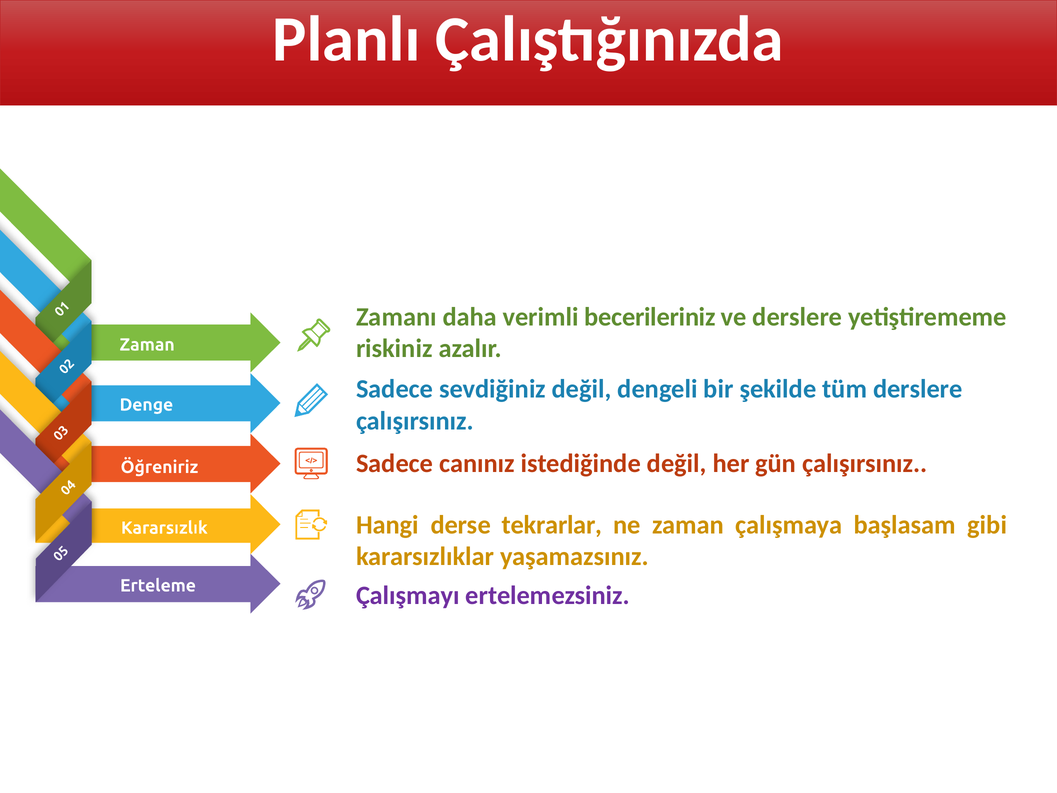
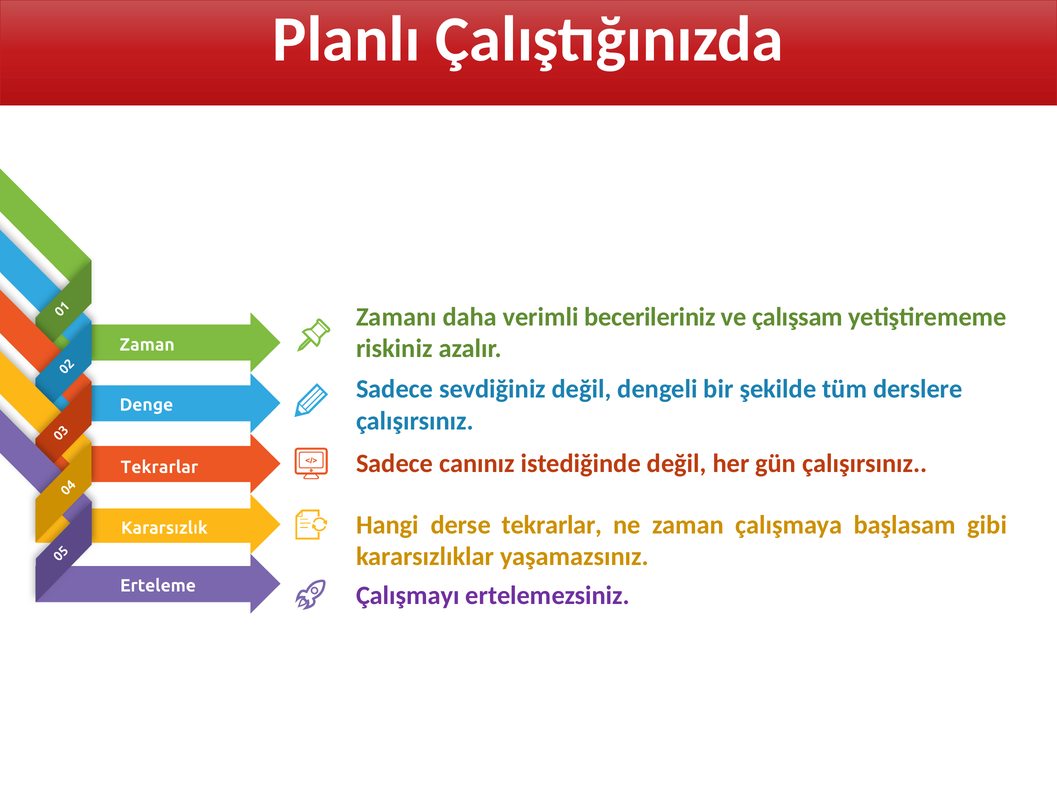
ve derslere: derslere -> çalışsam (797, 317)
Öğreniriz: Öğreniriz -> Tekrarlar (159, 467)
